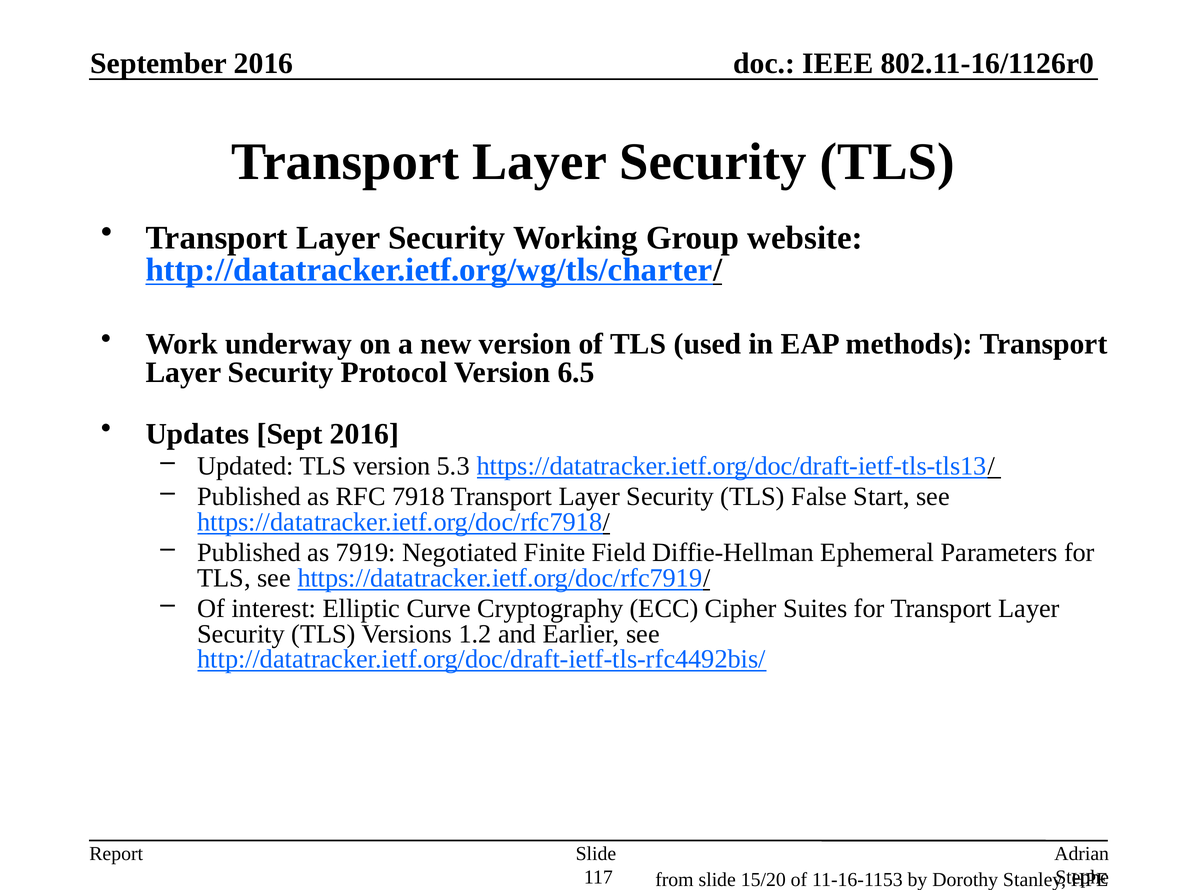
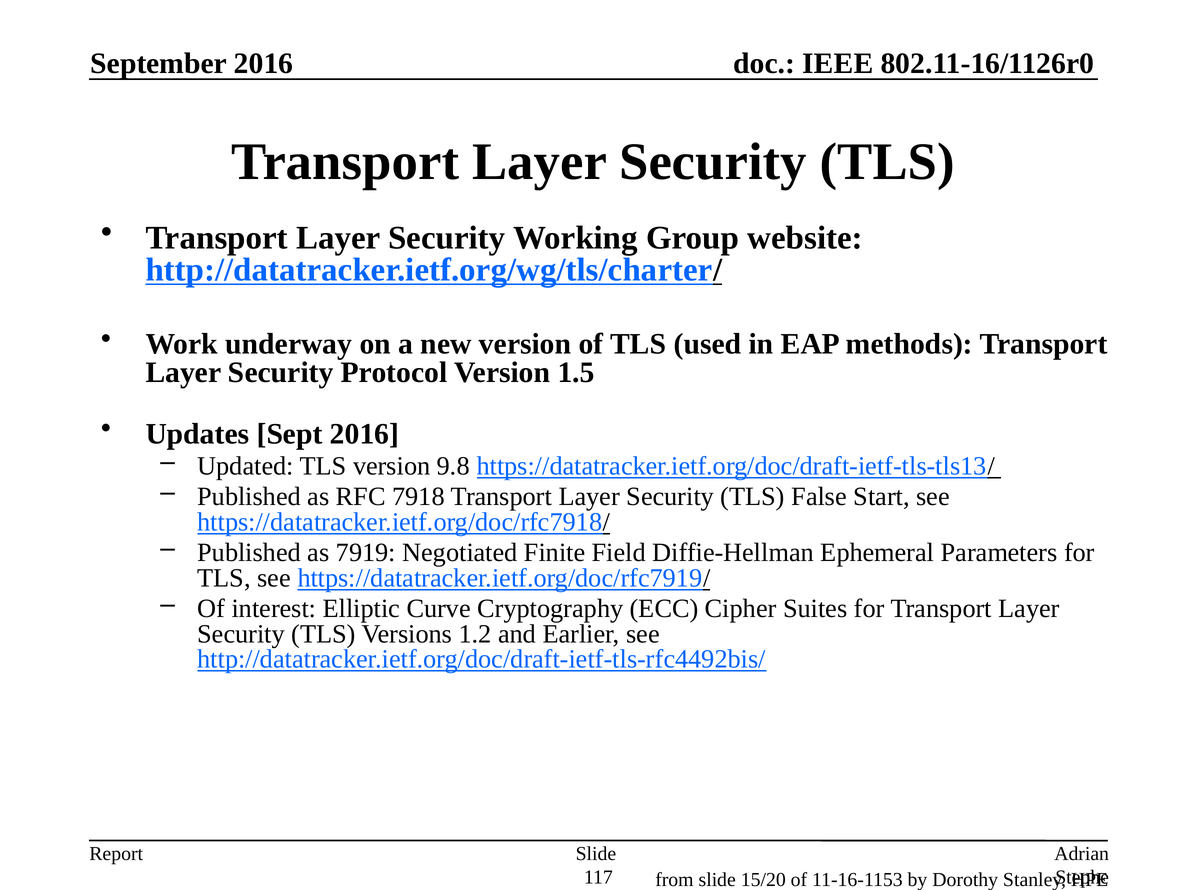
6.5: 6.5 -> 1.5 (576, 373)
5.3: 5.3 -> 9.8 (453, 466)
